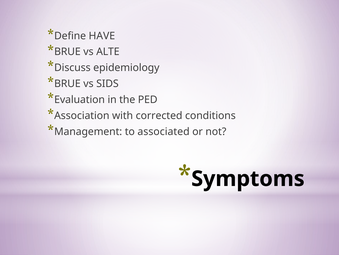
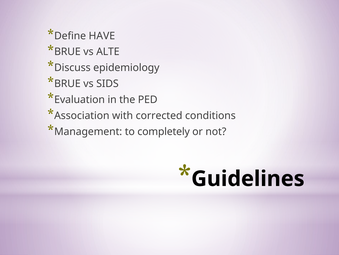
associated: associated -> completely (164, 131)
Symptoms: Symptoms -> Guidelines (248, 178)
